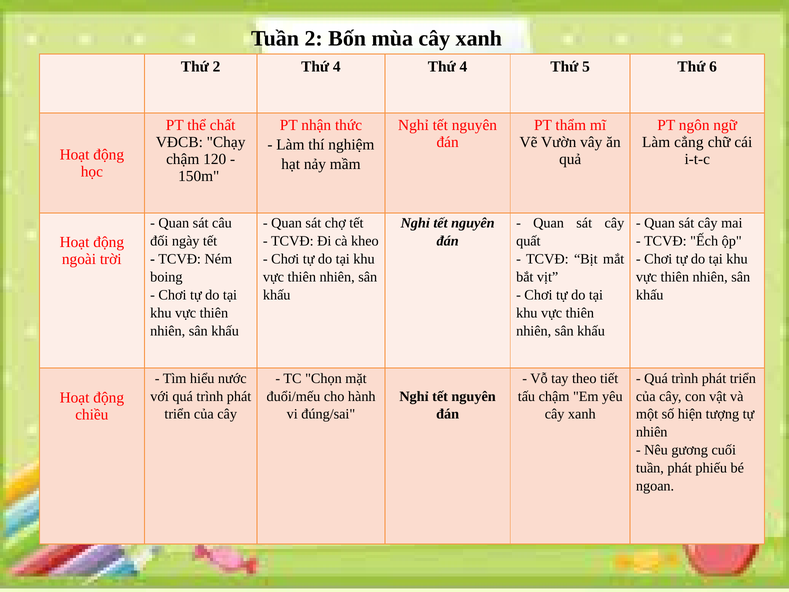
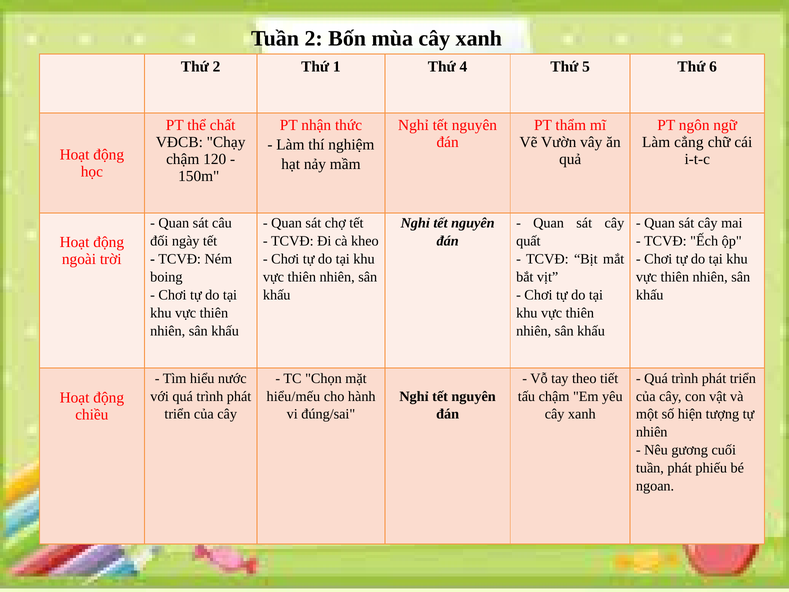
2 Thứ 4: 4 -> 1 (337, 67)
đuổi/mếu: đuổi/mếu -> hiểu/mếu (293, 396)
